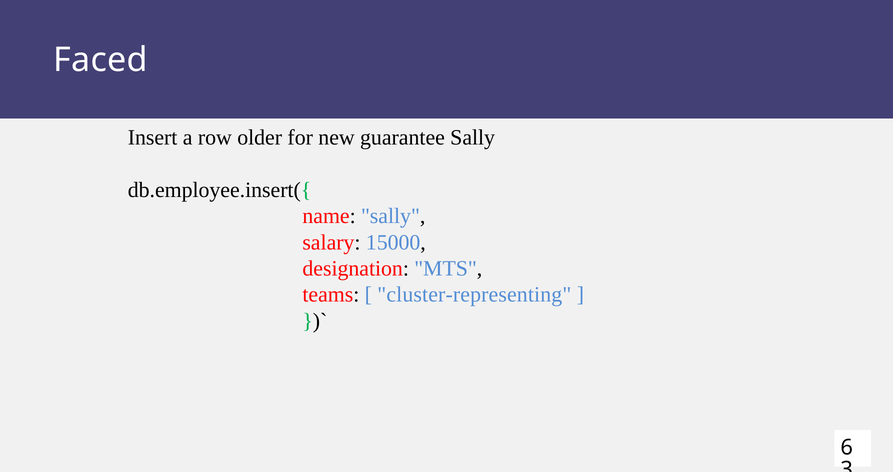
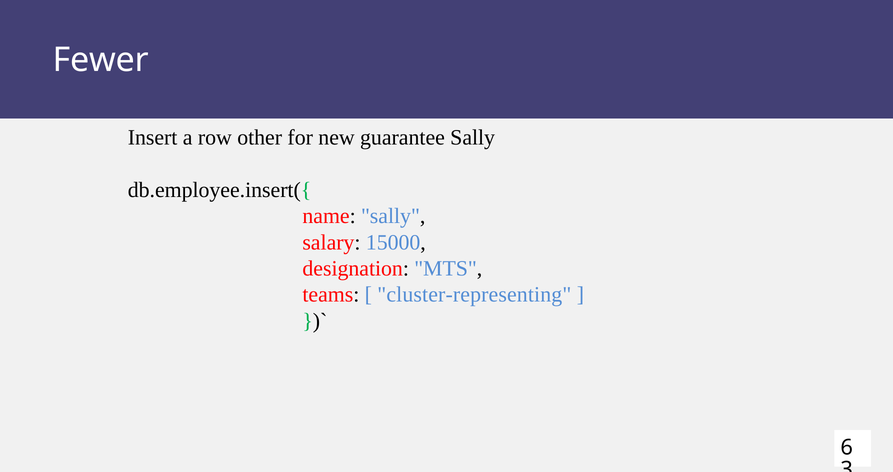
Faced: Faced -> Fewer (101, 60)
older: older -> other (260, 137)
